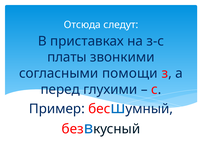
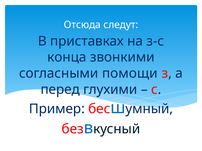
платы: платы -> конца (67, 57)
